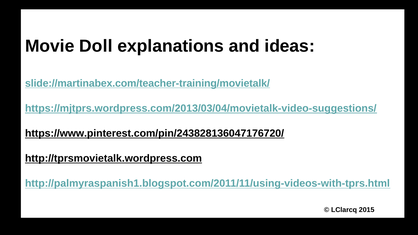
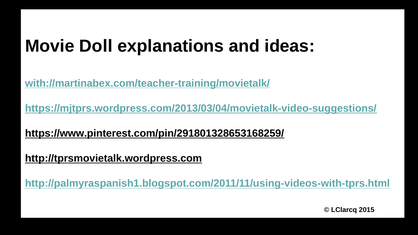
slide://martinabex.com/teacher-training/movietalk/: slide://martinabex.com/teacher-training/movietalk/ -> with://martinabex.com/teacher-training/movietalk/ (147, 83)
https://www.pinterest.com/pin/243828136047176720/: https://www.pinterest.com/pin/243828136047176720/ -> https://www.pinterest.com/pin/291801328653168259/ (155, 133)
